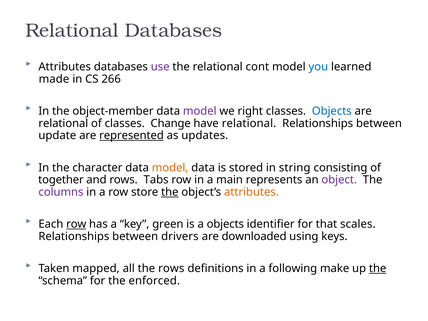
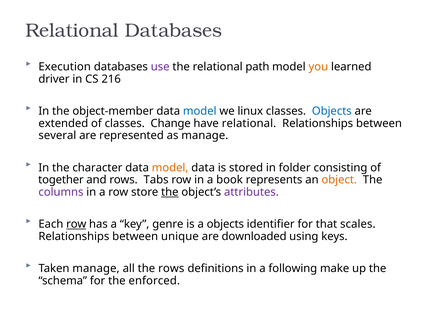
Attributes: Attributes -> Execution (65, 67)
cont: cont -> path (257, 67)
you colour: blue -> orange (318, 67)
made: made -> driver (54, 79)
266: 266 -> 216 (111, 79)
model colour: purple -> blue (200, 111)
right: right -> linux (250, 111)
relational: relational -> extended (63, 123)
update: update -> several (57, 135)
represented underline: present -> none (132, 135)
as updates: updates -> manage (205, 135)
string: string -> folder (295, 168)
main: main -> book (230, 180)
object colour: purple -> orange (339, 180)
attributes colour: orange -> purple (251, 192)
green: green -> genre (168, 224)
drivers: drivers -> unique (180, 236)
Taken mapped: mapped -> manage (96, 269)
the underline: present -> none (378, 269)
